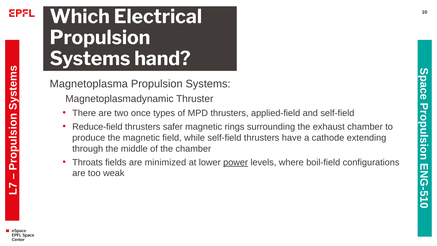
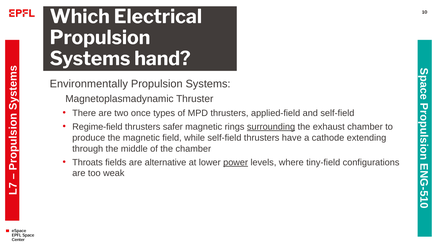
Magnetoplasma: Magnetoplasma -> Environmentally (89, 84)
Reduce-field: Reduce-field -> Regime-field (97, 127)
surrounding underline: none -> present (271, 127)
minimized: minimized -> alternative (165, 162)
boil-field: boil-field -> tiny-field (323, 162)
